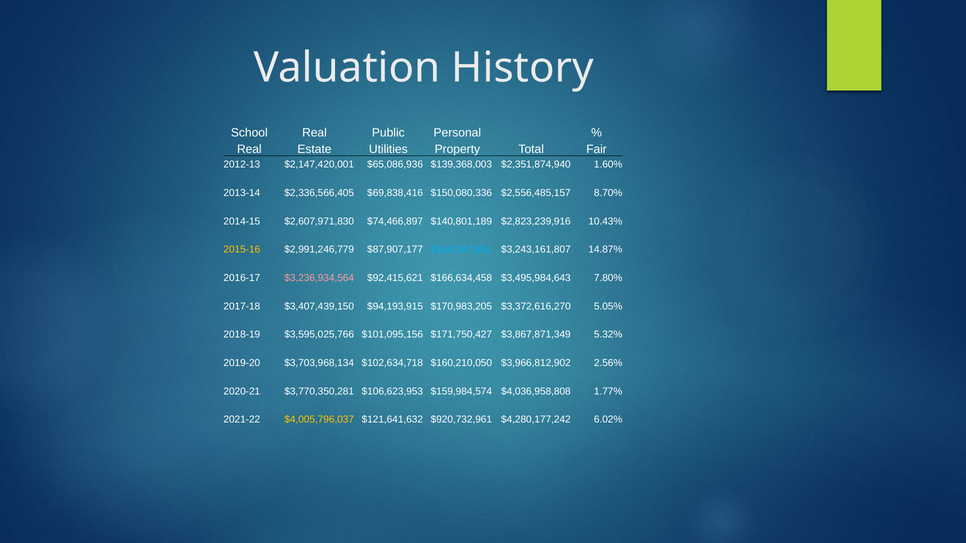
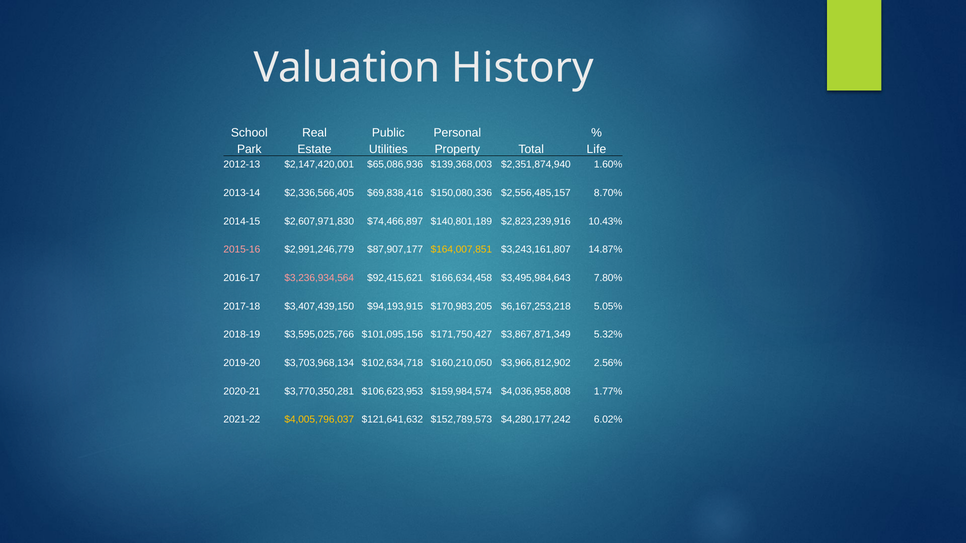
Real: Real -> Park (249, 150)
Fair: Fair -> Life (596, 150)
2015-16 colour: yellow -> pink (242, 250)
$164,007,851 colour: light blue -> yellow (461, 250)
$3,372,616,270: $3,372,616,270 -> $6,167,253,218 (536, 306)
$920,732,961: $920,732,961 -> $152,789,573 (461, 420)
